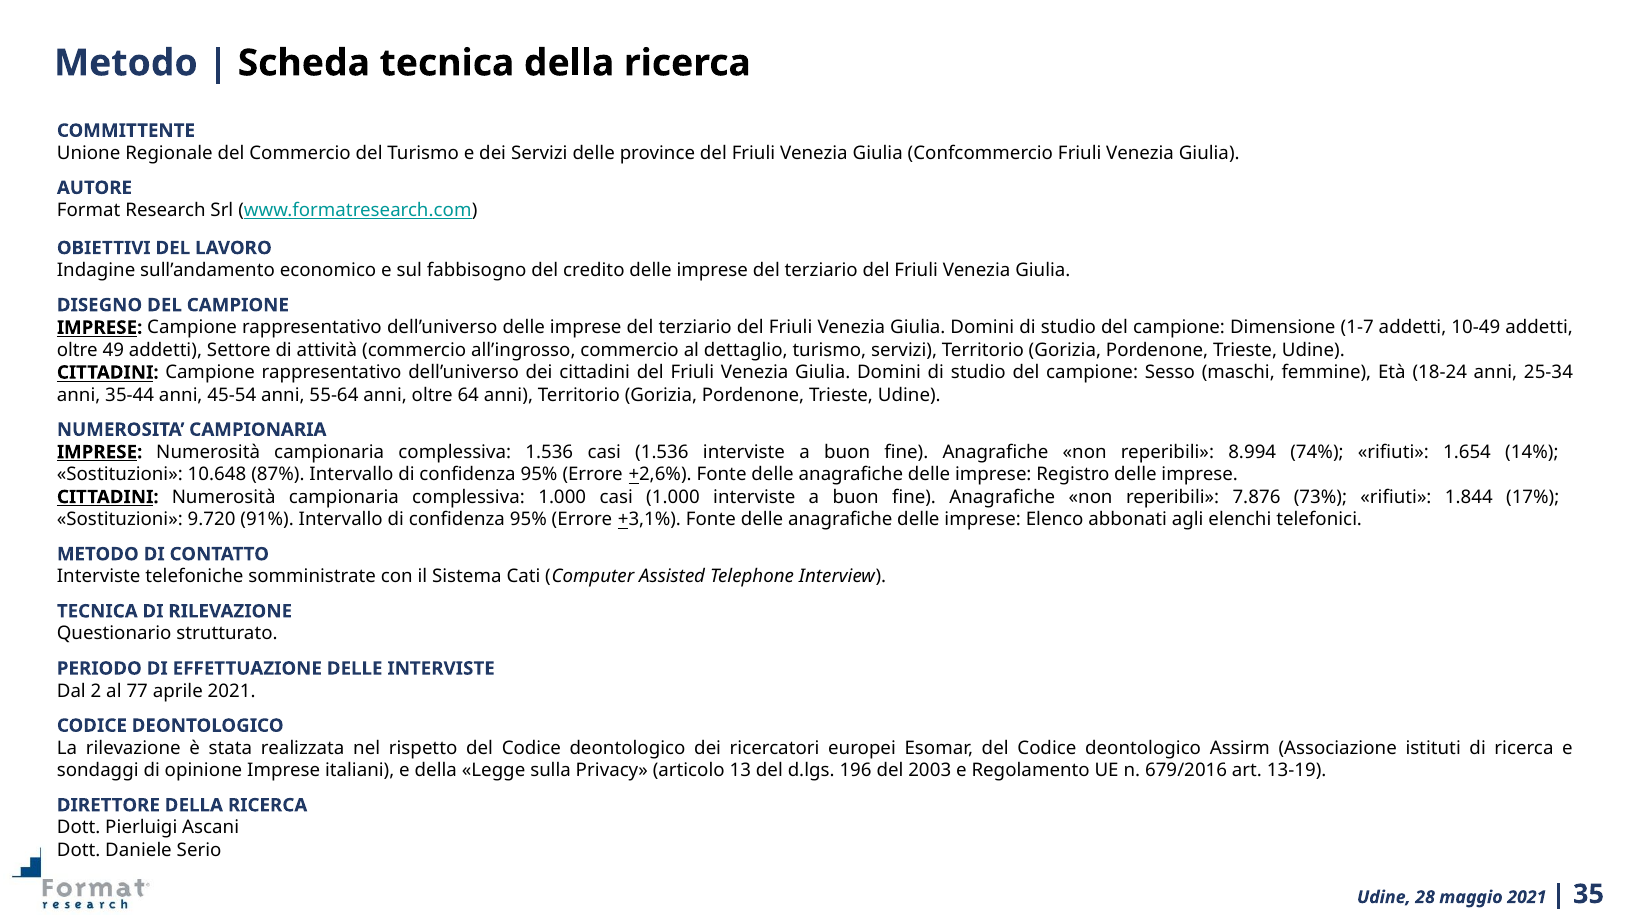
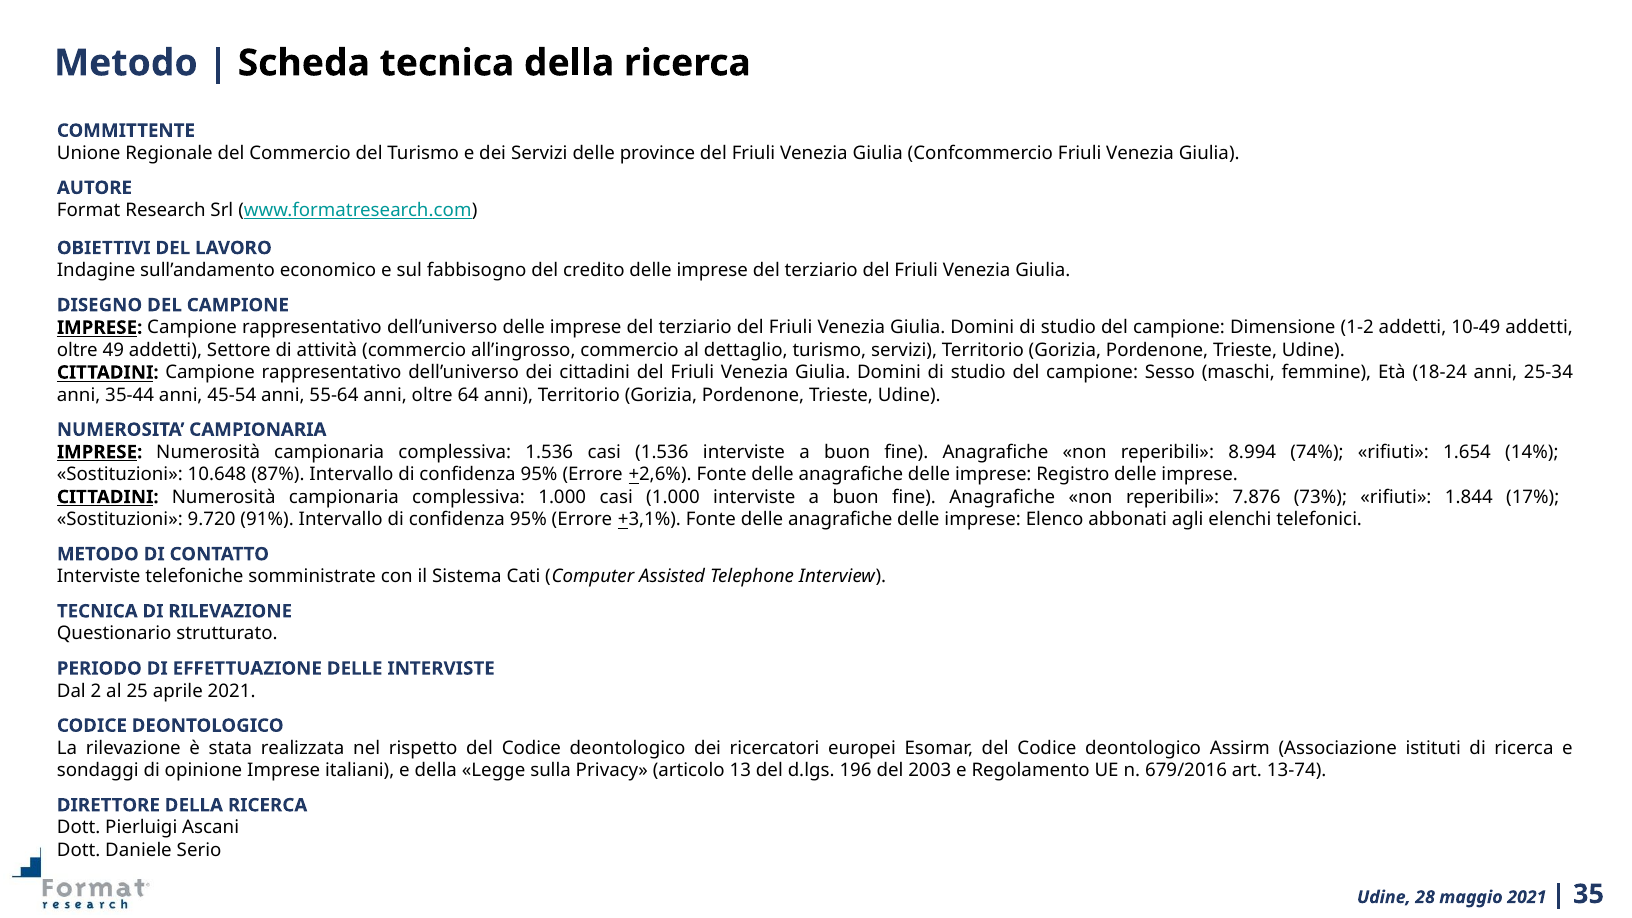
1-7: 1-7 -> 1-2 (1357, 328)
77: 77 -> 25 (137, 691)
13-19: 13-19 -> 13-74 (1297, 771)
